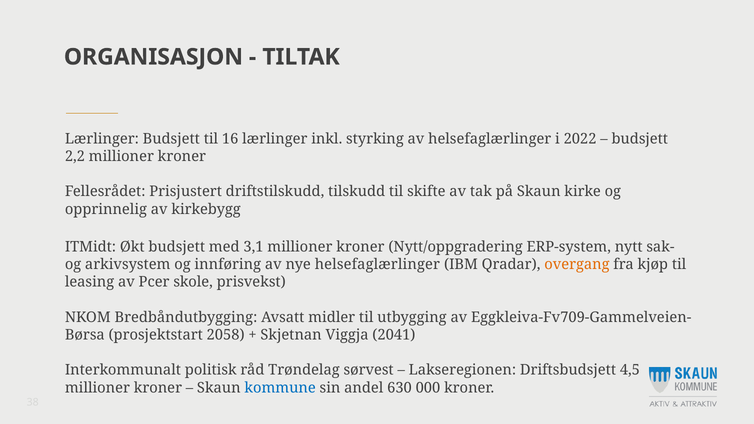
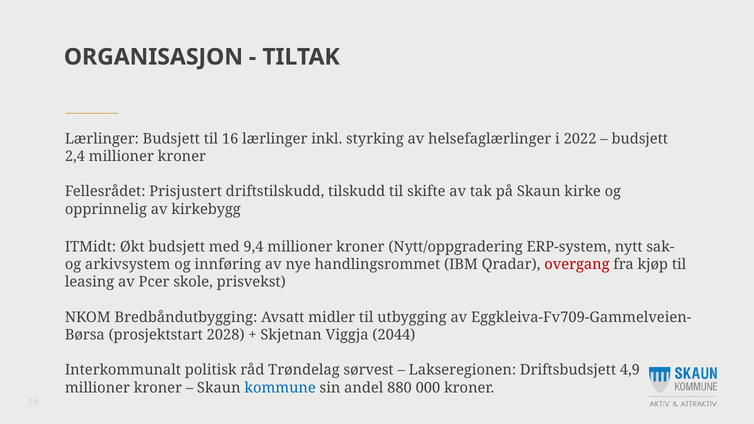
2,2: 2,2 -> 2,4 (75, 156)
3,1: 3,1 -> 9,4 (253, 247)
nye helsefaglærlinger: helsefaglærlinger -> handlingsrommet (377, 265)
overgang colour: orange -> red (577, 265)
2058: 2058 -> 2028 (226, 335)
2041: 2041 -> 2044 (394, 335)
4,5: 4,5 -> 4,9 (630, 370)
630: 630 -> 880 (399, 388)
